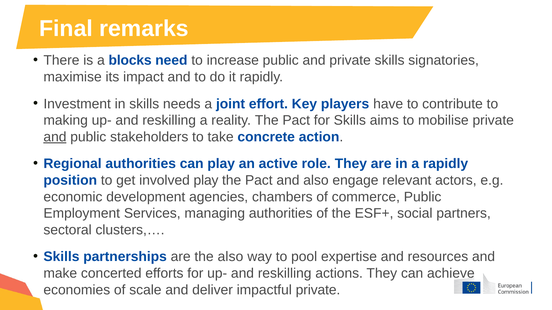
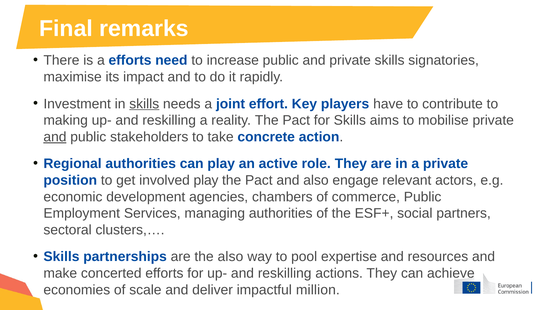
a blocks: blocks -> efforts (130, 60)
skills underline: none -> present (144, 104)
a rapidly: rapidly -> private (446, 164)
impactful private: private -> million (318, 290)
